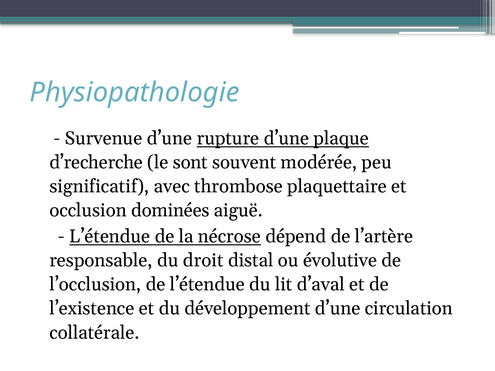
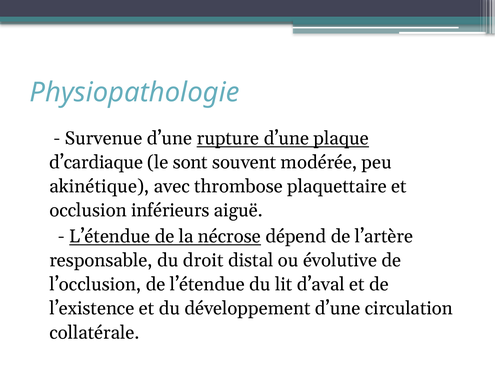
d’recherche: d’recherche -> d’cardiaque (96, 162)
significatif: significatif -> akinétique (99, 187)
dominées: dominées -> inférieurs (170, 211)
